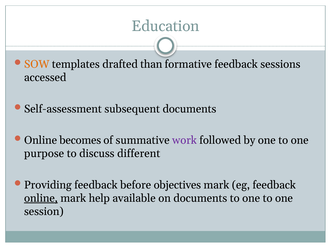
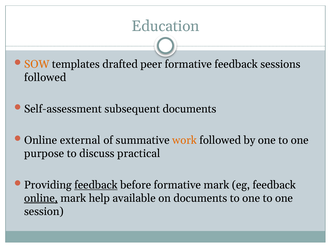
than: than -> peer (151, 64)
accessed: accessed -> followed (45, 78)
becomes: becomes -> external (80, 140)
work colour: purple -> orange (184, 140)
different: different -> practical (139, 154)
feedback underline: none -> present (96, 185)
before objectives: objectives -> formative (177, 185)
